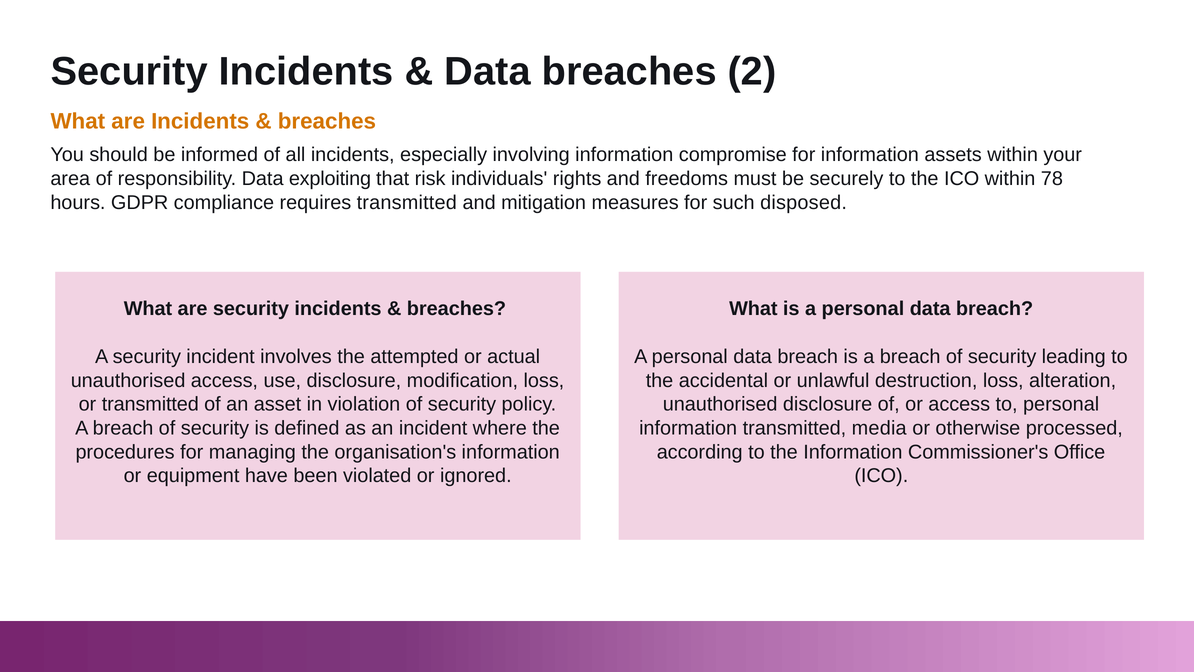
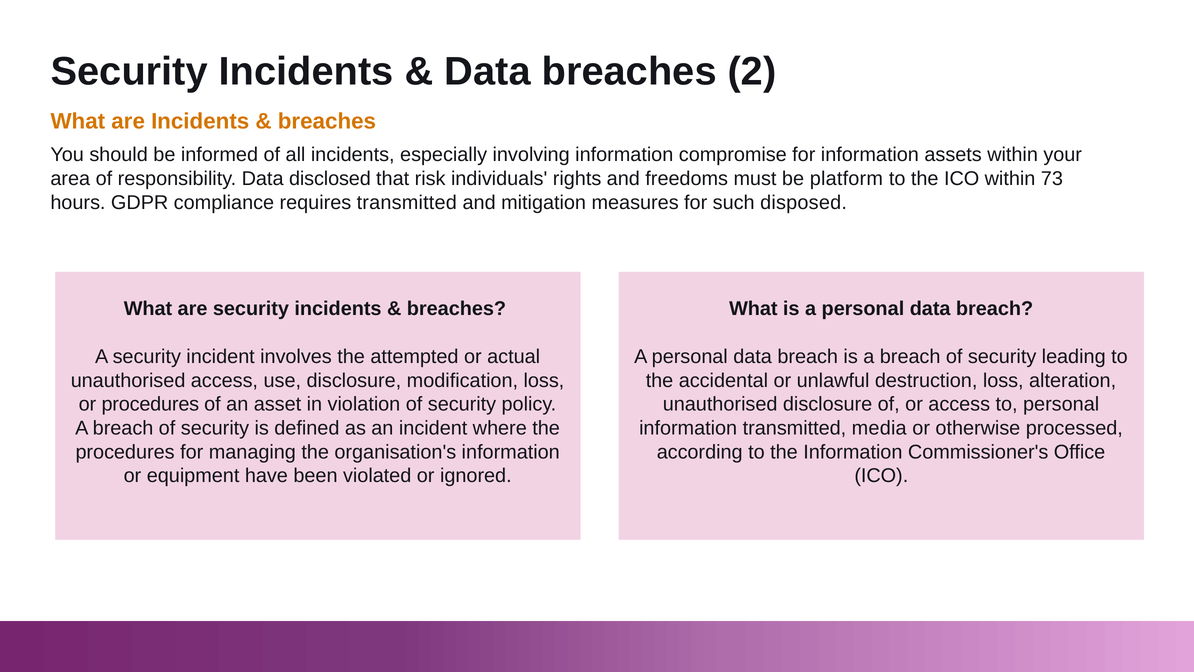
exploiting: exploiting -> disclosed (330, 179)
securely: securely -> platform (846, 179)
78: 78 -> 73 (1052, 179)
or transmitted: transmitted -> procedures (150, 404)
